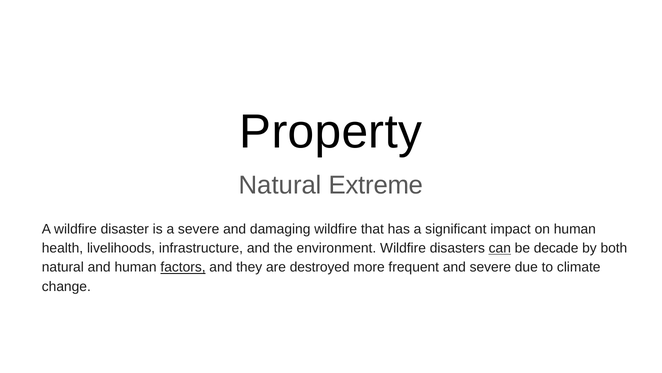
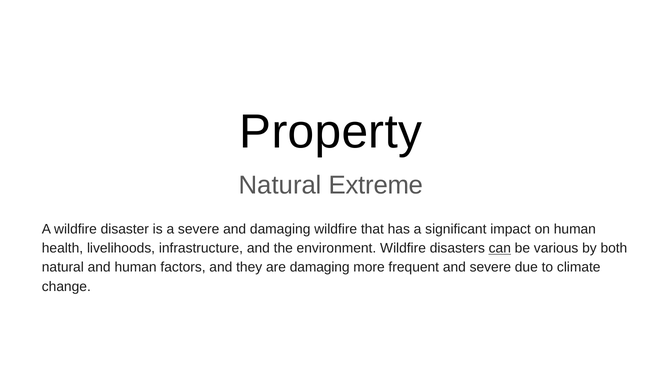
decade: decade -> various (556, 248)
factors underline: present -> none (183, 267)
are destroyed: destroyed -> damaging (320, 267)
